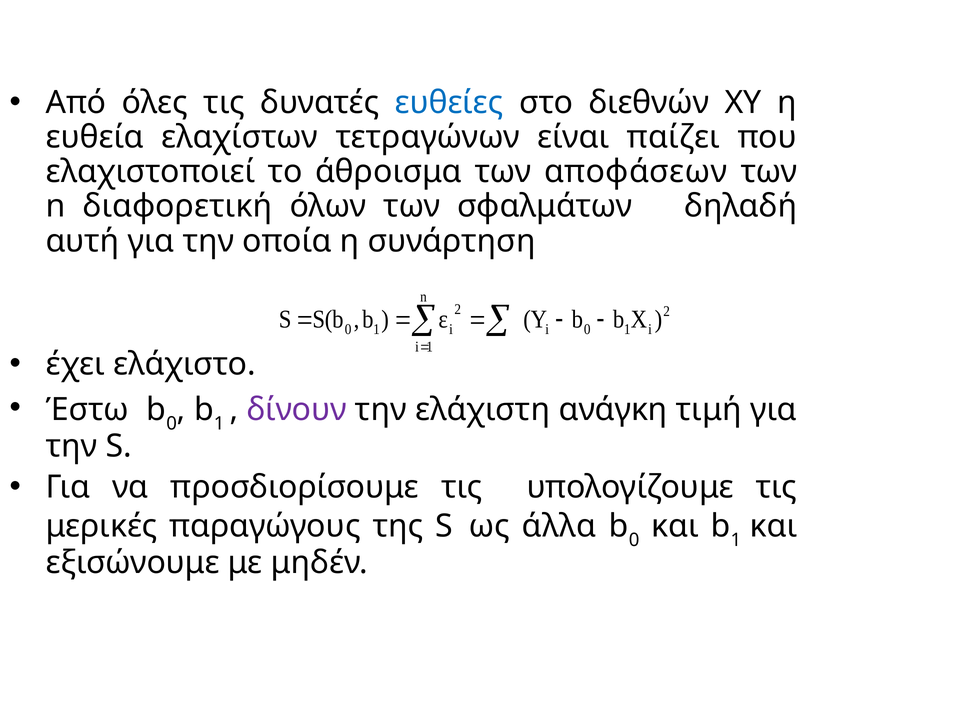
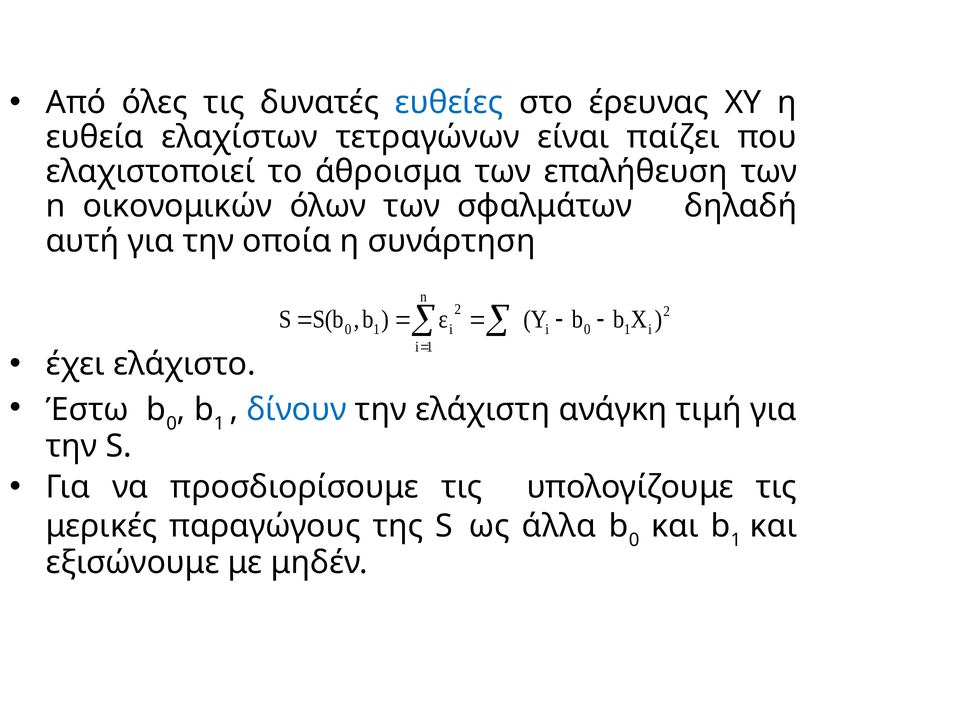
διεθνών: διεθνών -> έρευνας (649, 102)
αποφάσεων: αποφάσεων -> επαλήθευση (636, 172)
διαφορετική: διαφορετική -> οικονομικών (178, 206)
δίνουν colour: purple -> blue (297, 409)
